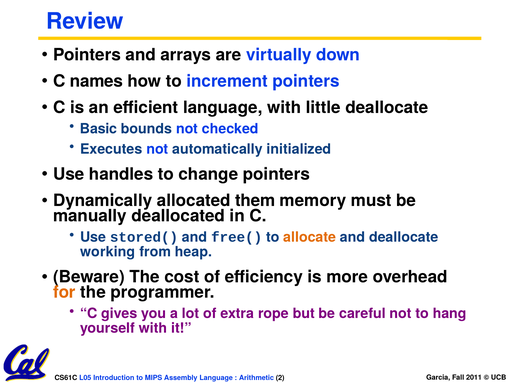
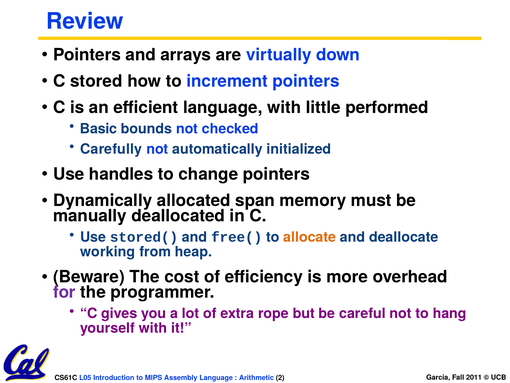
names: names -> stored (96, 81)
little deallocate: deallocate -> performed (387, 107)
Executes: Executes -> Carefully (111, 149)
them: them -> span (255, 200)
for colour: orange -> purple (64, 292)
